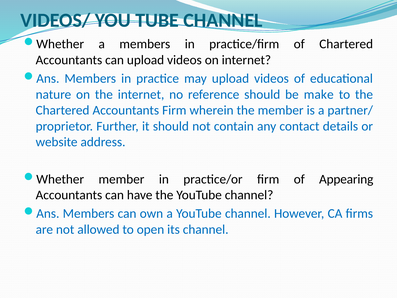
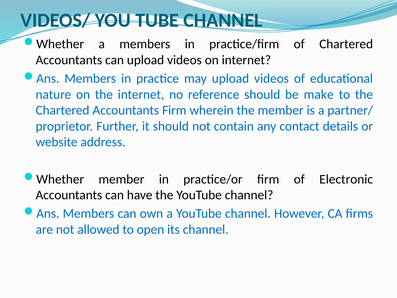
Appearing: Appearing -> Electronic (346, 179)
